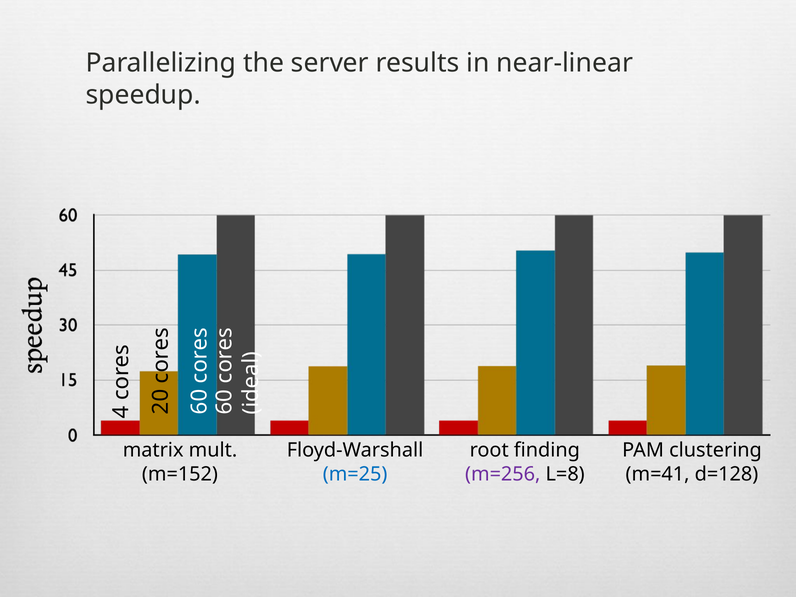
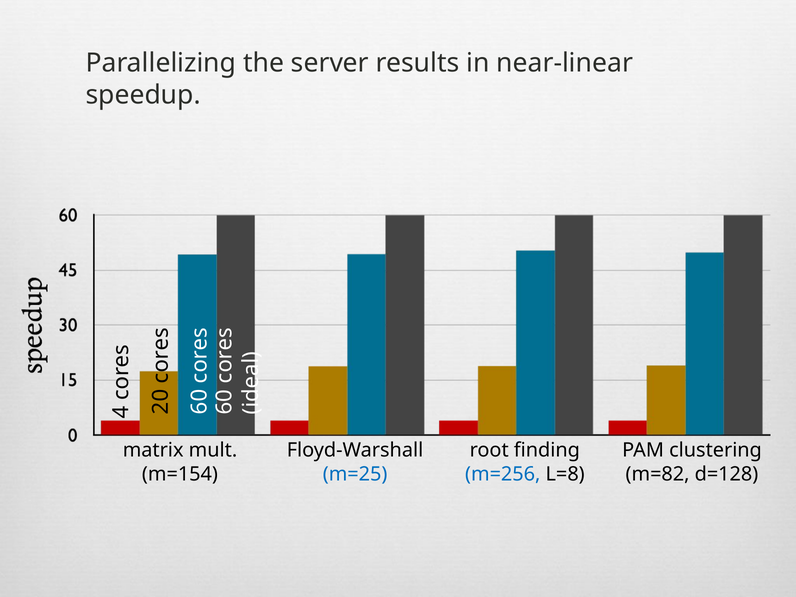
m=152: m=152 -> m=154 (180, 474)
m=256 colour: purple -> blue (503, 474)
m=41: m=41 -> m=82 (658, 474)
